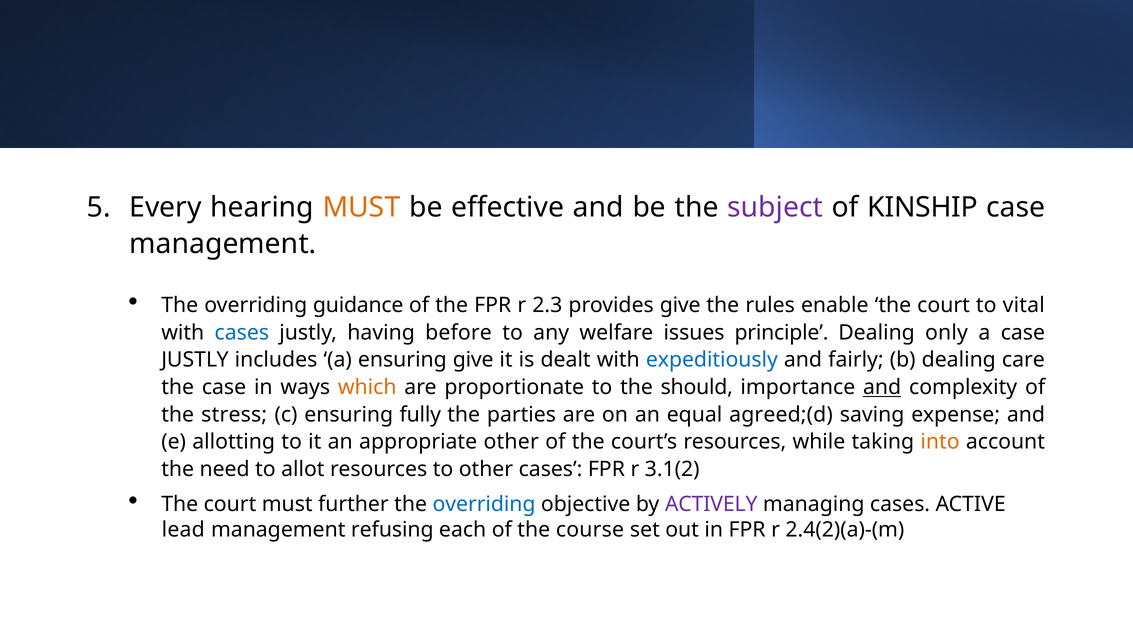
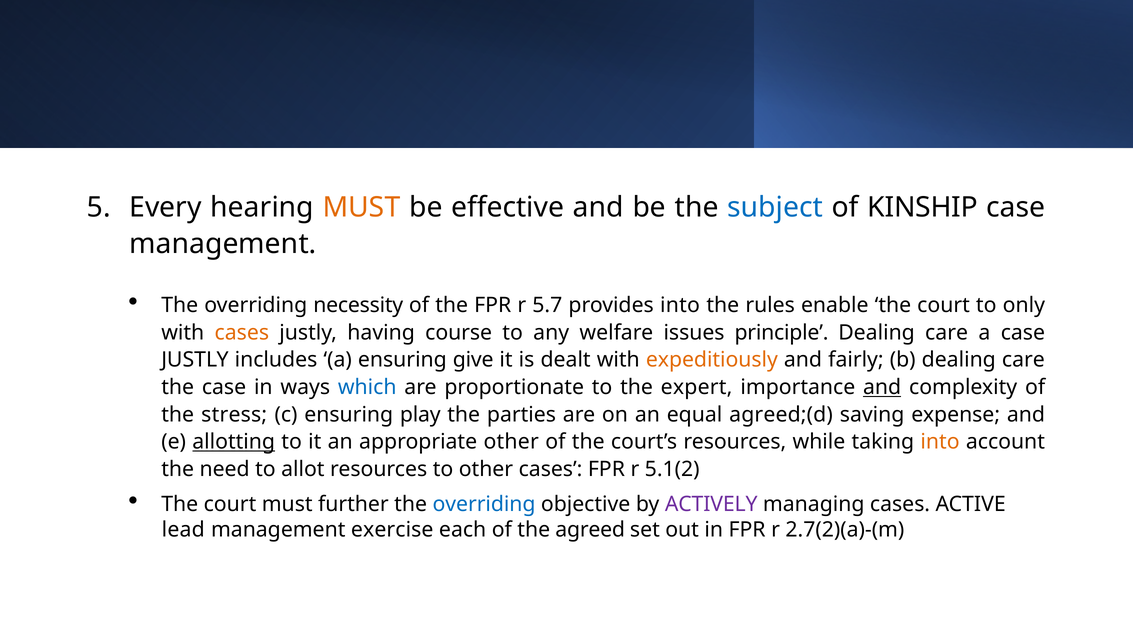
subject colour: purple -> blue (775, 207)
guidance: guidance -> necessity (358, 305)
2.3: 2.3 -> 5.7 (547, 305)
provides give: give -> into (680, 305)
vital: vital -> only (1024, 305)
cases colour: blue -> orange (242, 332)
before: before -> course (459, 332)
only: only -> care (947, 332)
expeditiously colour: blue -> orange (712, 360)
which colour: orange -> blue (367, 387)
should: should -> expert (697, 387)
fully: fully -> play (420, 414)
allotting underline: none -> present (234, 441)
3.1(2: 3.1(2 -> 5.1(2 (672, 469)
refusing: refusing -> exercise (392, 529)
course: course -> agreed (590, 529)
2.4(2)(a)-(m: 2.4(2)(a)-(m -> 2.7(2)(a)-(m (845, 529)
